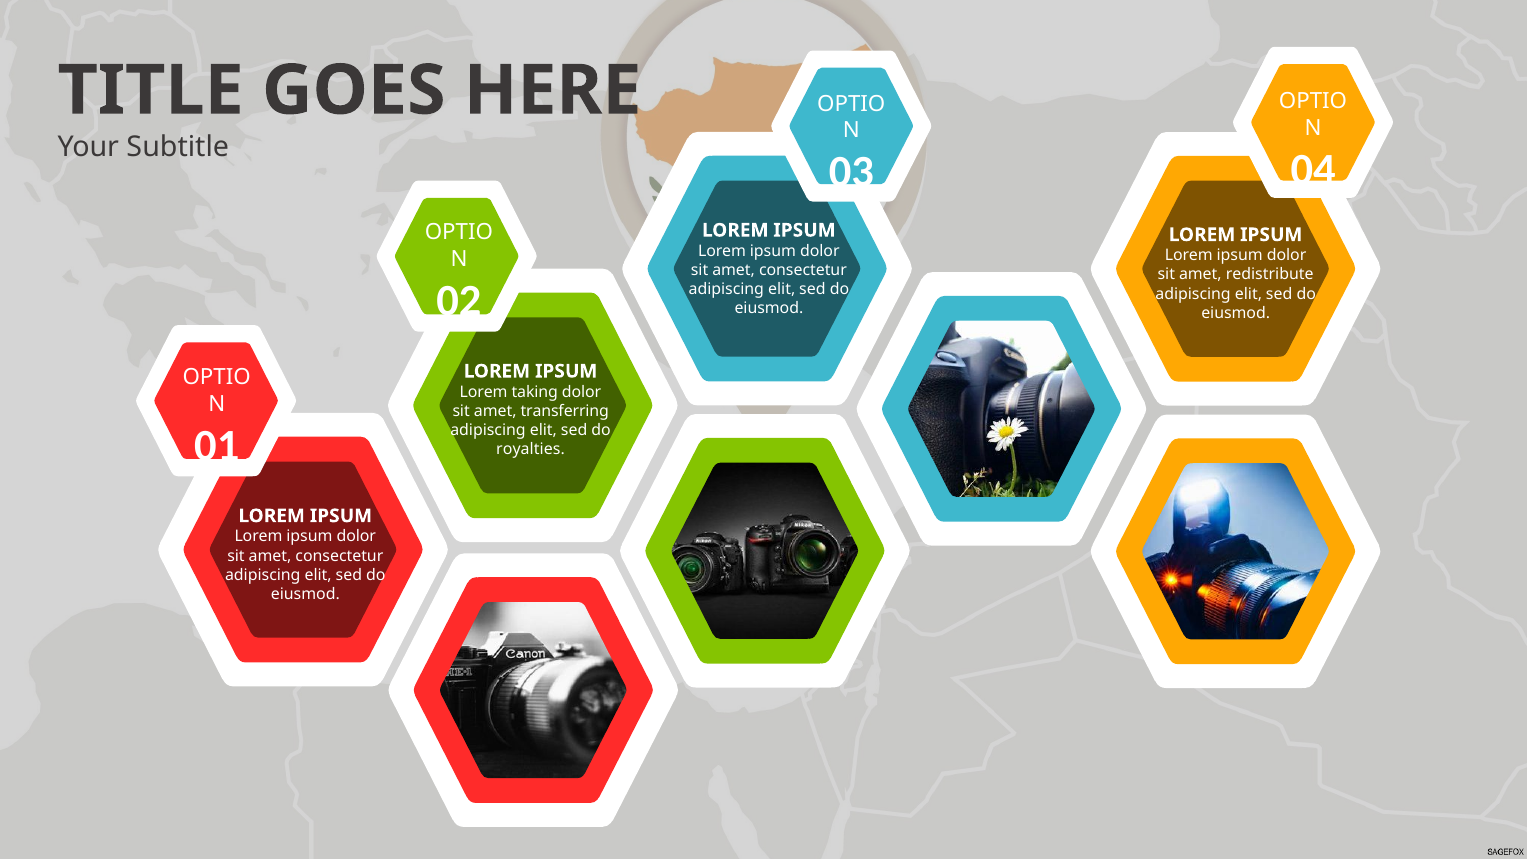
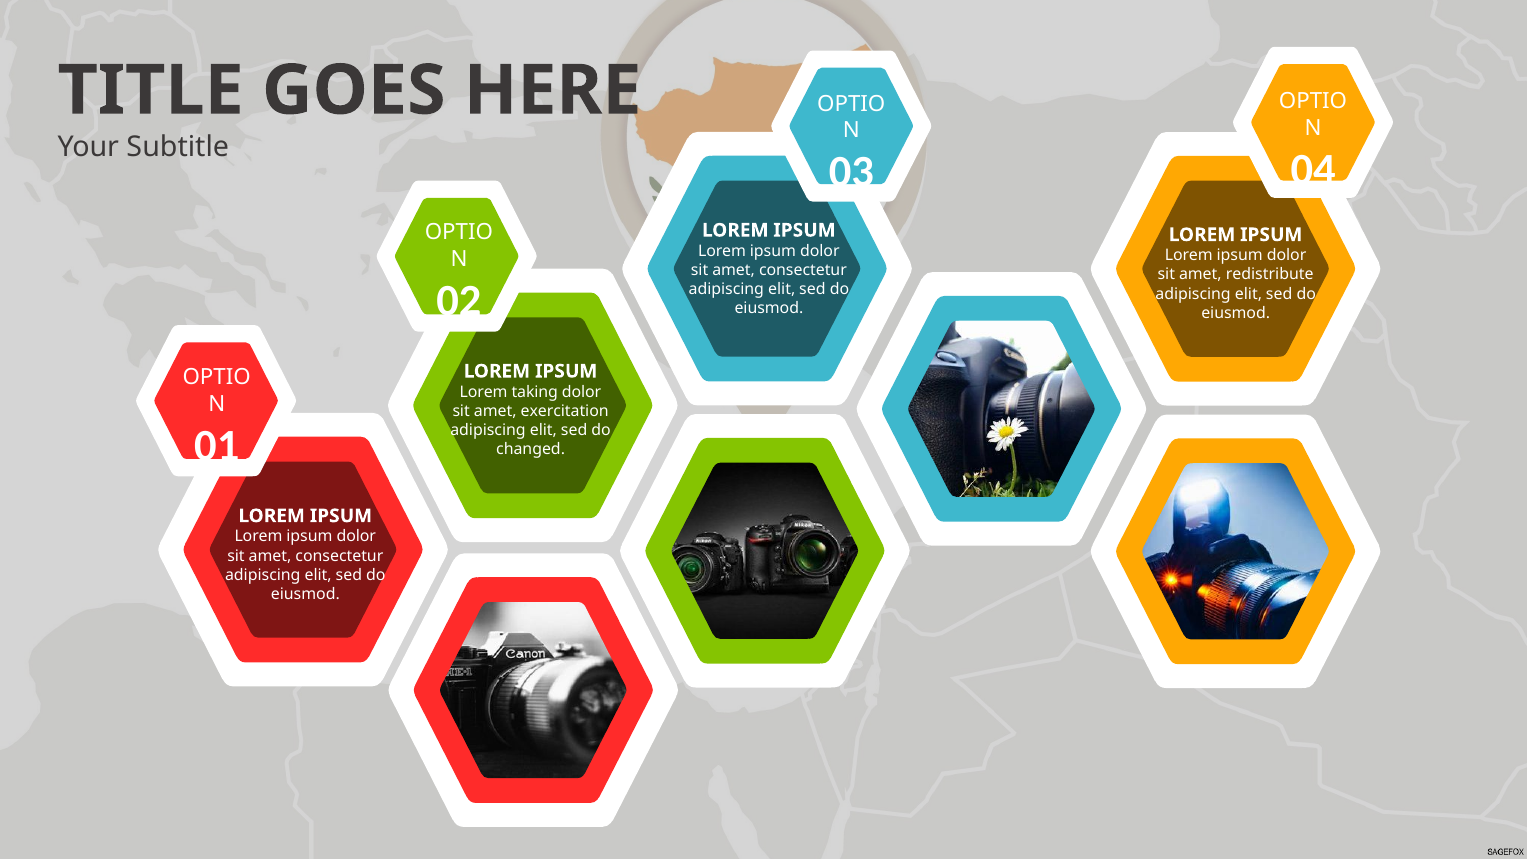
transferring: transferring -> exercitation (565, 411)
royalties: royalties -> changed (531, 449)
